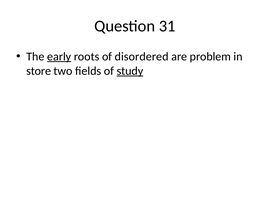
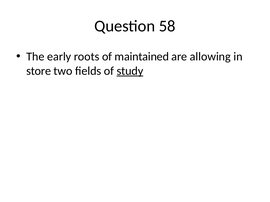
31: 31 -> 58 (167, 26)
early underline: present -> none (59, 57)
disordered: disordered -> maintained (142, 57)
problem: problem -> allowing (210, 57)
